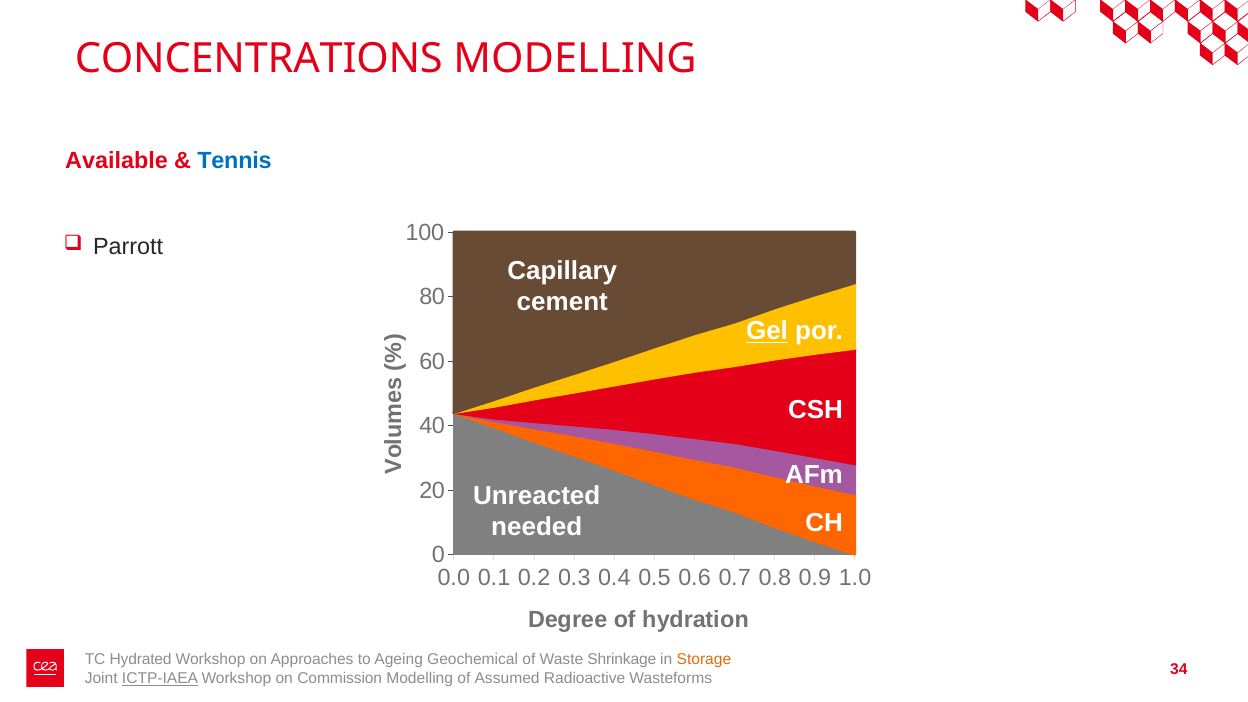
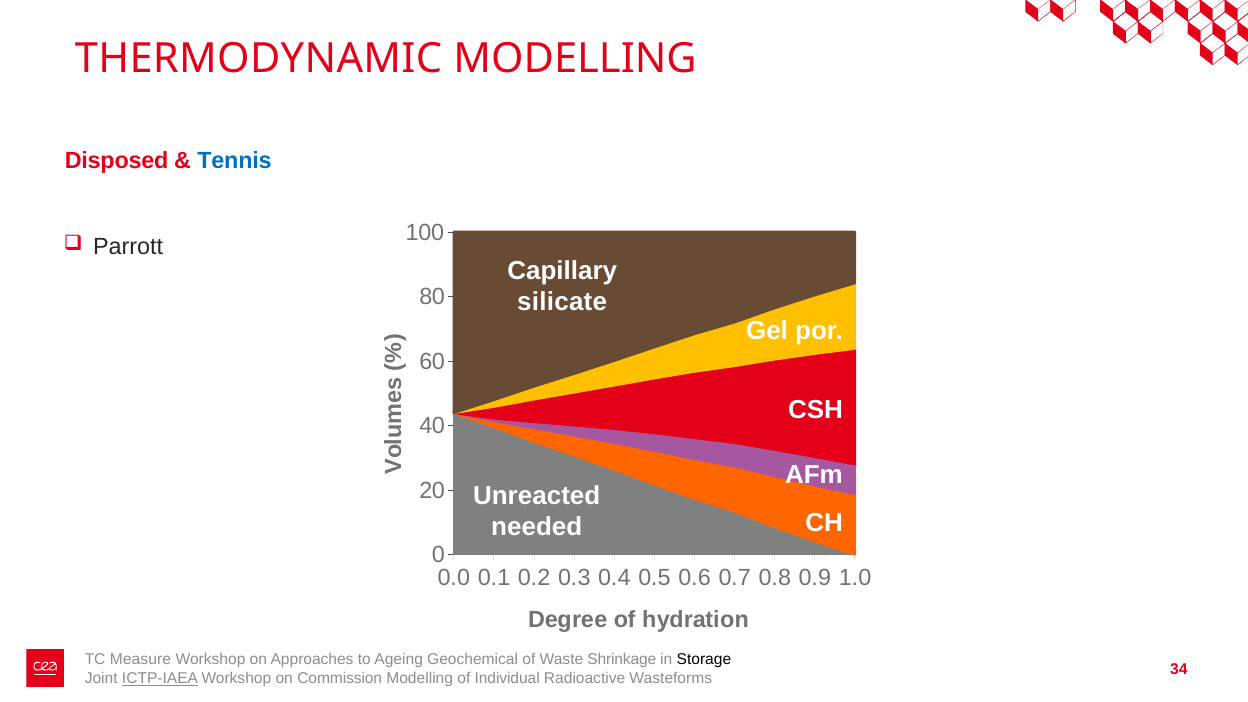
CONCENTRATIONS: CONCENTRATIONS -> THERMODYNAMIC (259, 59)
Available: Available -> Disposed (117, 161)
cement: cement -> silicate (562, 302)
Gel underline: present -> none (767, 331)
Hydrated: Hydrated -> Measure (140, 660)
Storage colour: orange -> black (704, 660)
Assumed: Assumed -> Individual (507, 678)
